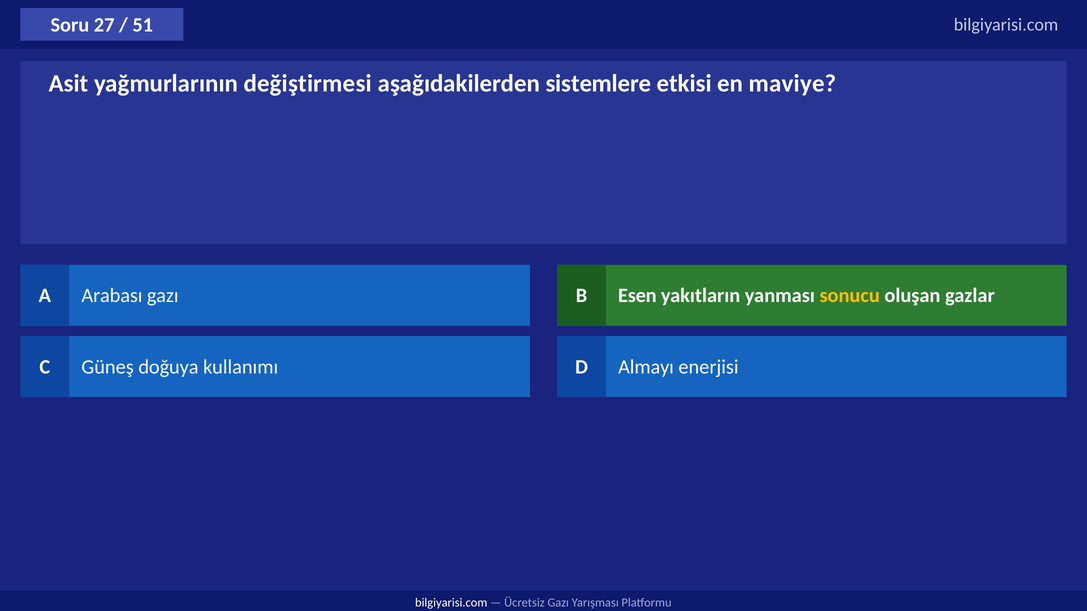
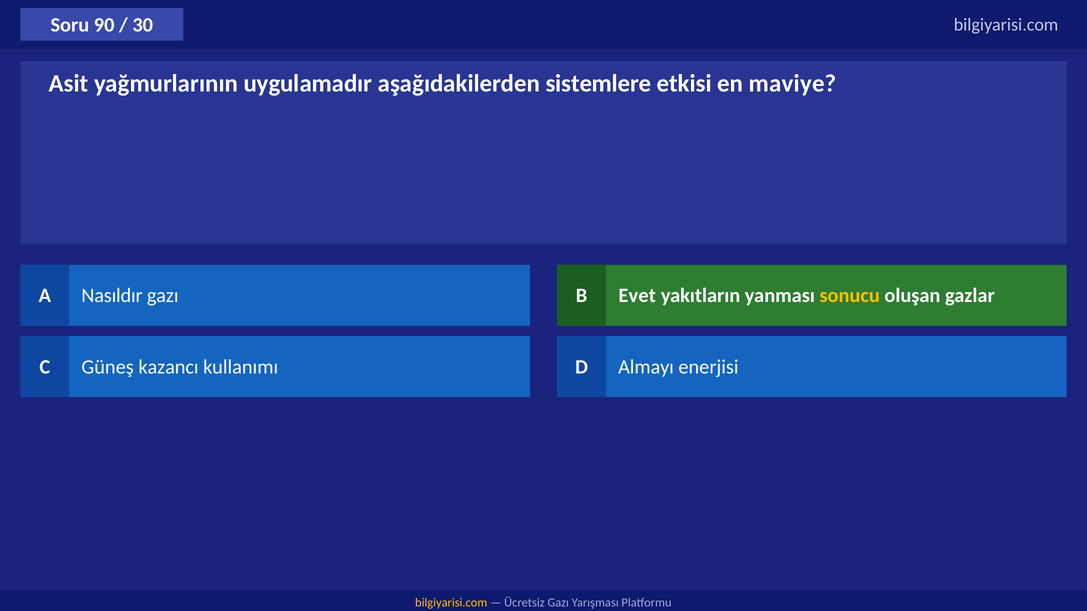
27: 27 -> 90 (104, 25)
51: 51 -> 30 (143, 25)
değiştirmesi: değiştirmesi -> uygulamadır (308, 84)
Arabası: Arabası -> Nasıldır (112, 296)
Esen: Esen -> Evet (637, 296)
doğuya: doğuya -> kazancı (168, 367)
bilgiyarisi.com colour: white -> yellow (451, 603)
